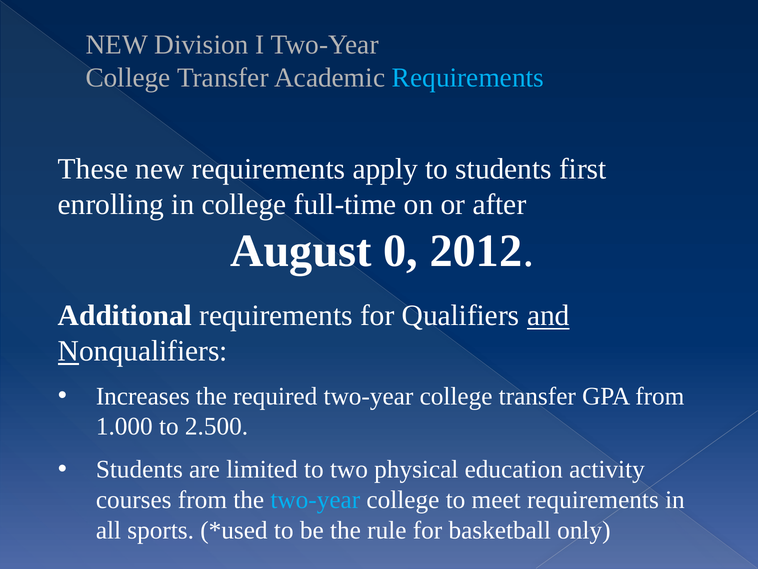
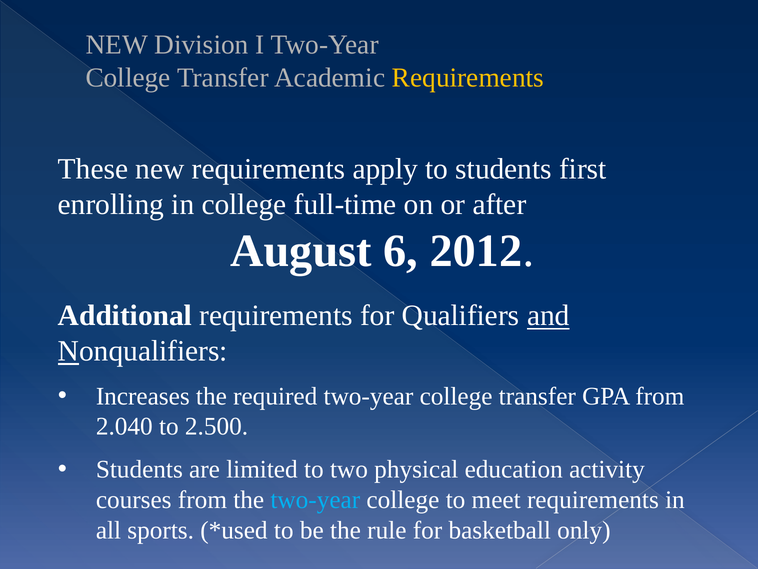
Requirements colour: light blue -> yellow (468, 78)
0: 0 -> 6 (401, 251)
1.000: 1.000 -> 2.040 (124, 426)
